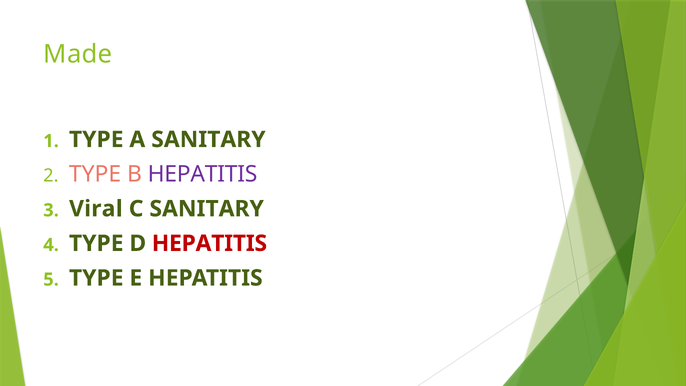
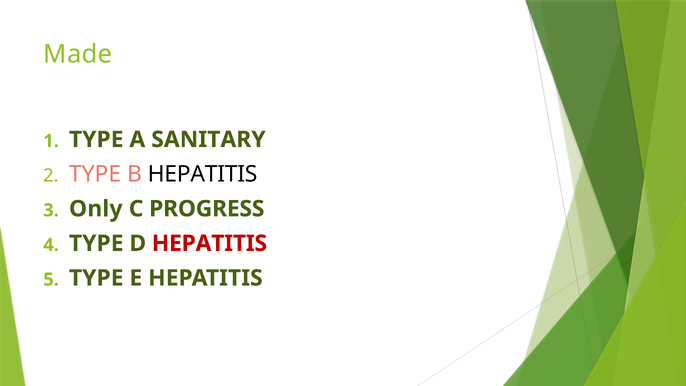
HEPATITIS colour: purple -> black (203, 174)
Viral: Viral -> Only (96, 209)
C SANITARY: SANITARY -> PROGRESS (207, 209)
